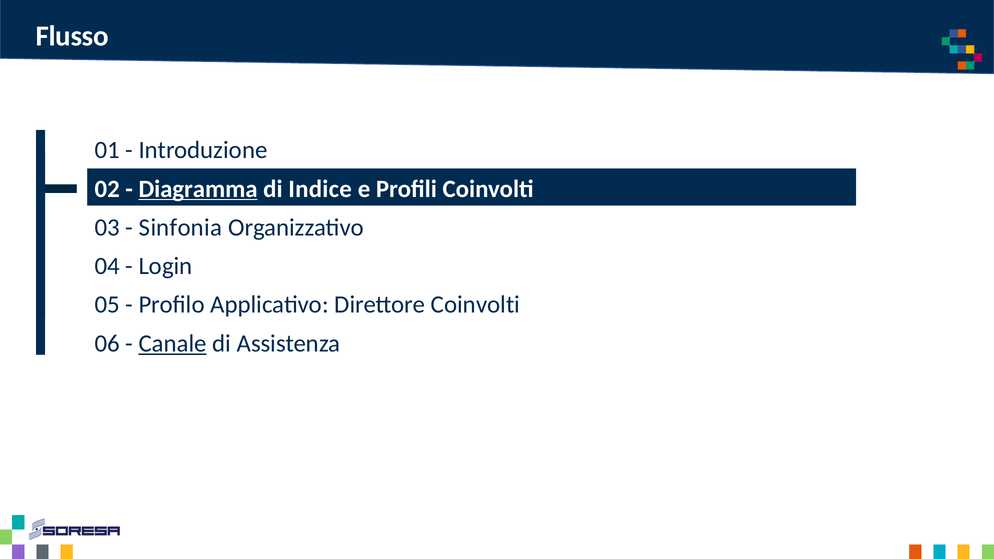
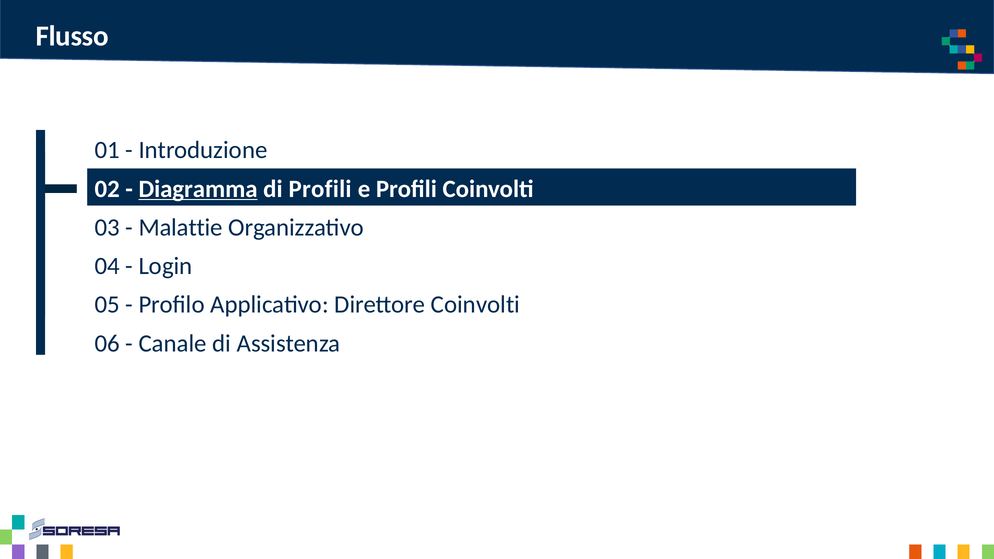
di Indice: Indice -> Profili (320, 189)
Sinfonia: Sinfonia -> Malattie (181, 228)
Canale underline: present -> none (173, 343)
